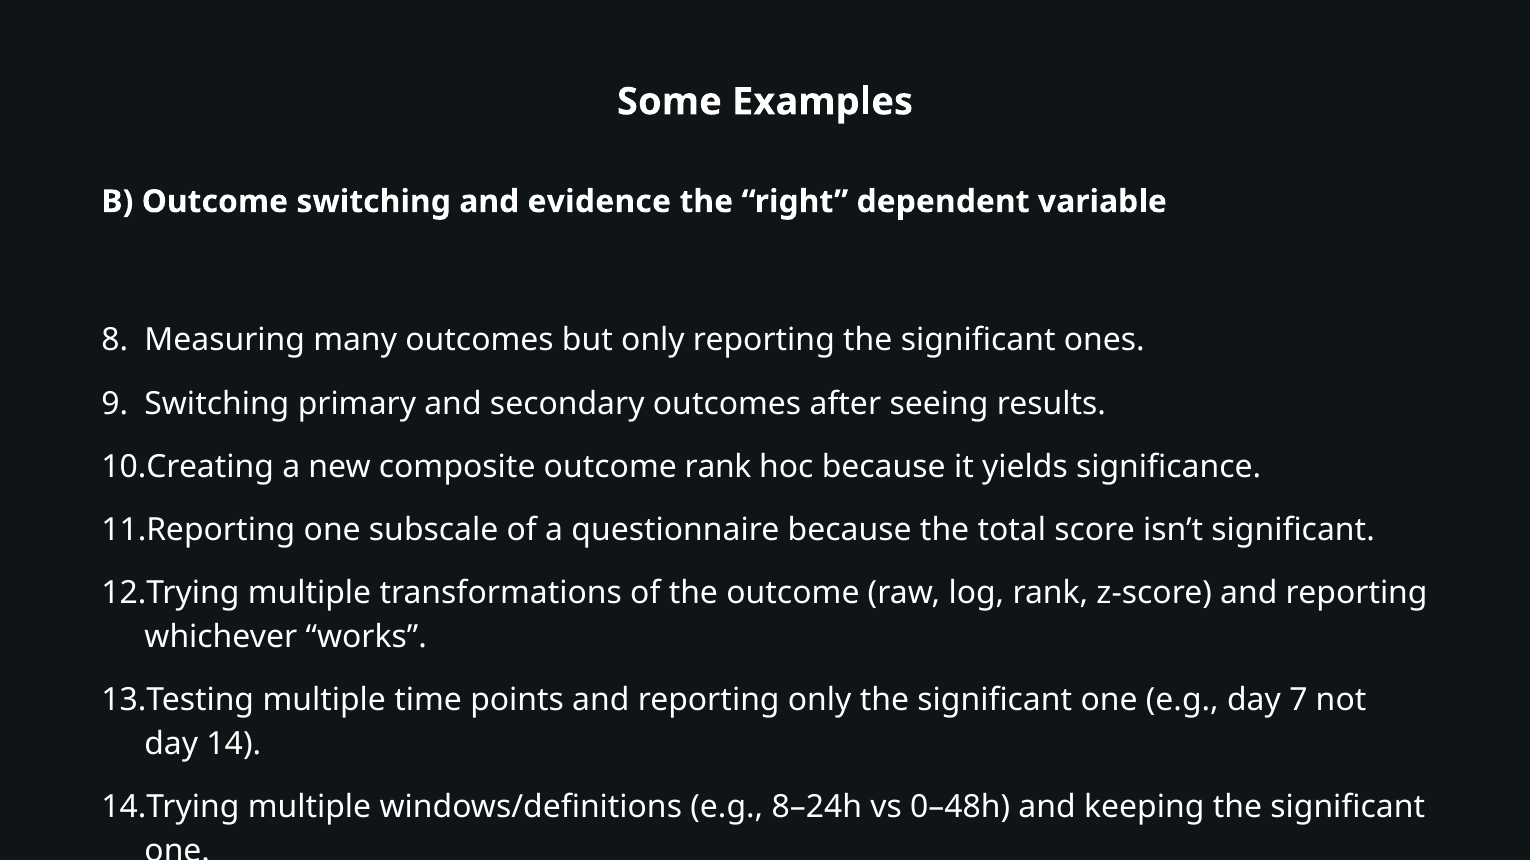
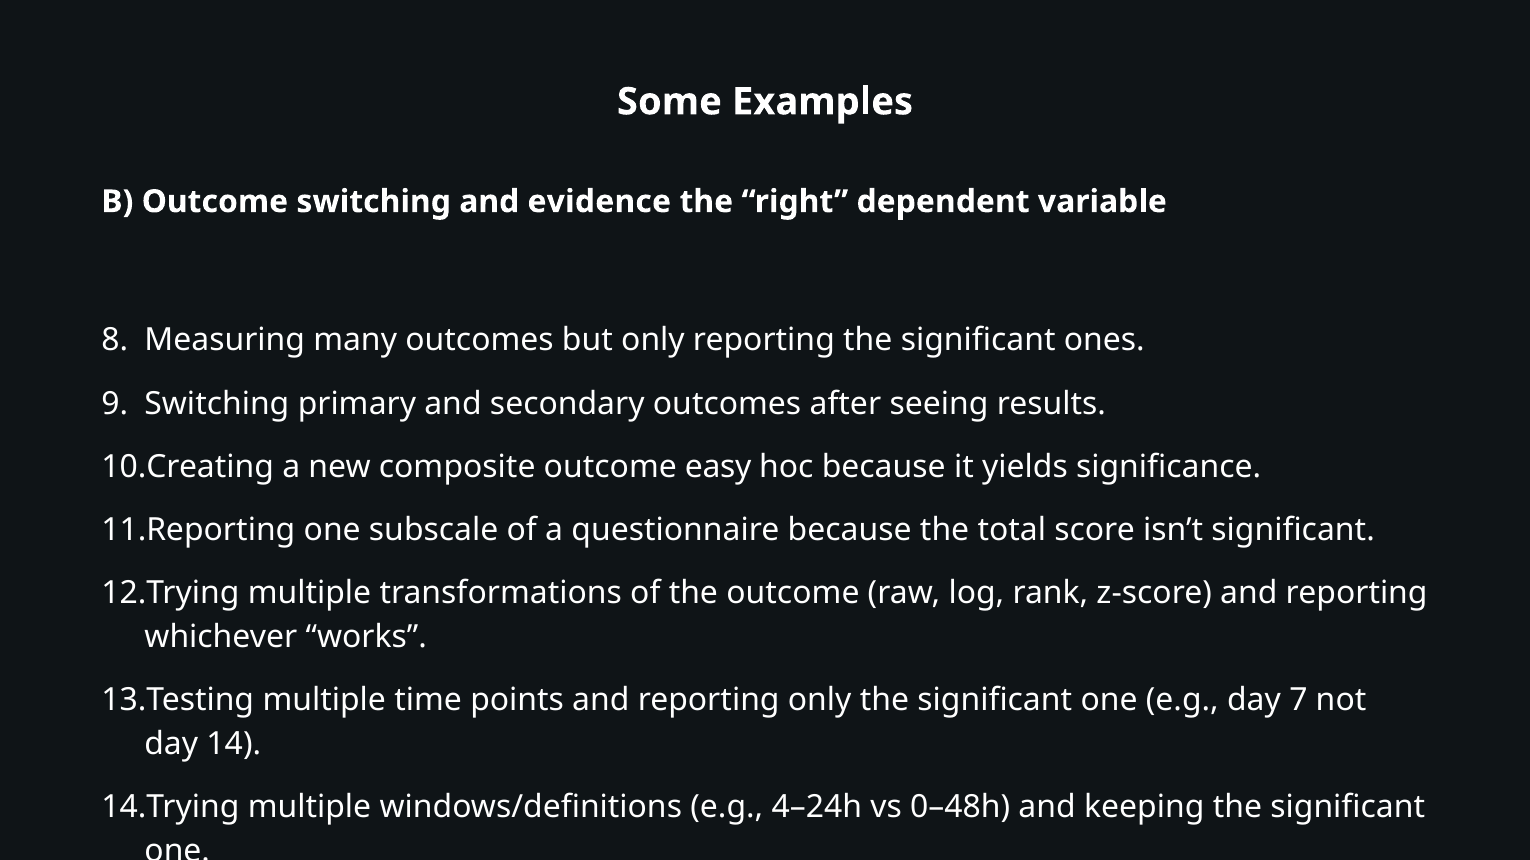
outcome rank: rank -> easy (718, 467)
8–24h: 8–24h -> 4–24h (817, 807)
